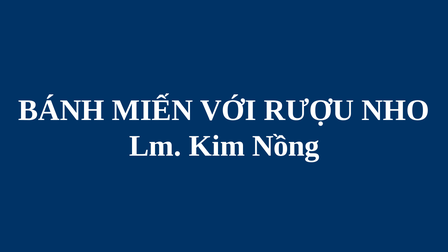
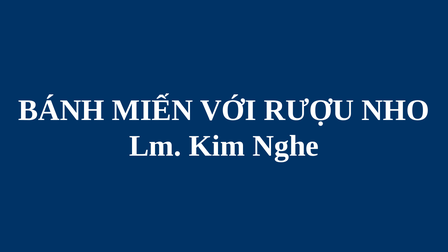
Nồng: Nồng -> Nghe (286, 146)
